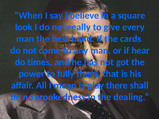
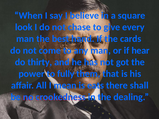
really: really -> chase (79, 27)
times: times -> thirty (40, 62)
play: play -> eats (96, 86)
